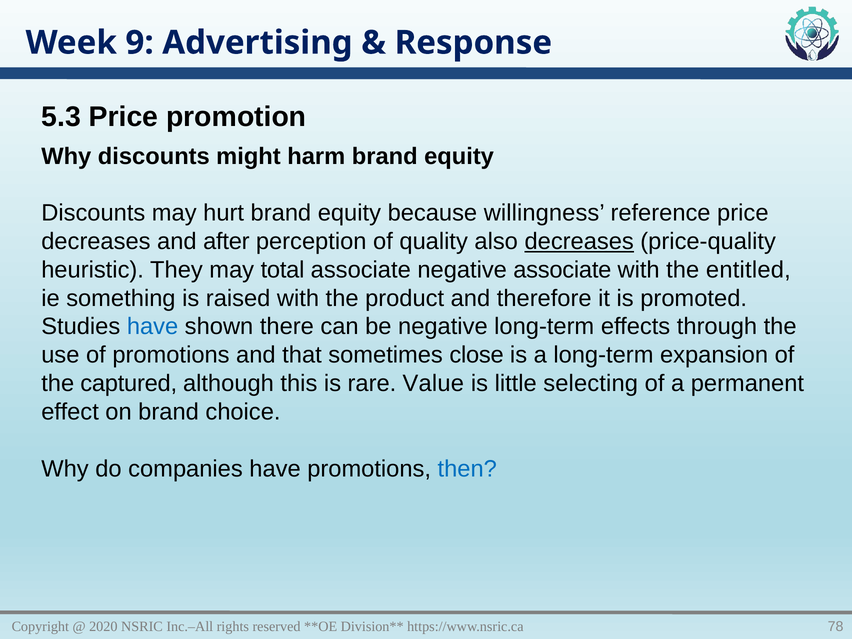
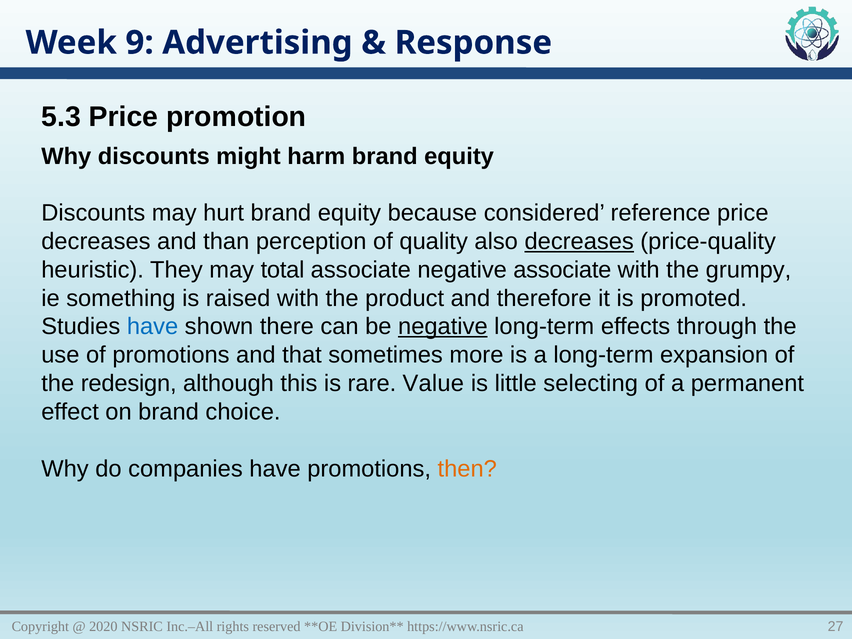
willingness: willingness -> considered (544, 213)
after: after -> than (226, 241)
entitled: entitled -> grumpy (748, 270)
negative underline: none -> present (443, 327)
close: close -> more (476, 355)
captured: captured -> redesign (129, 384)
then colour: blue -> orange (467, 469)
78: 78 -> 27 (836, 627)
